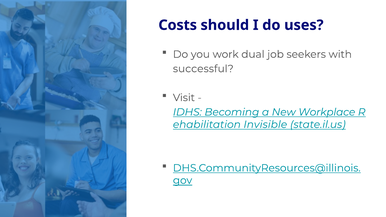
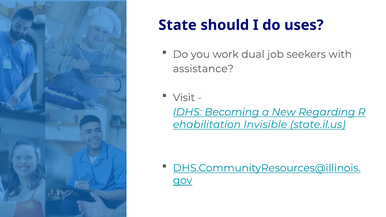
Costs: Costs -> State (178, 25)
successful: successful -> assistance (203, 69)
Workplace: Workplace -> Regarding (327, 112)
